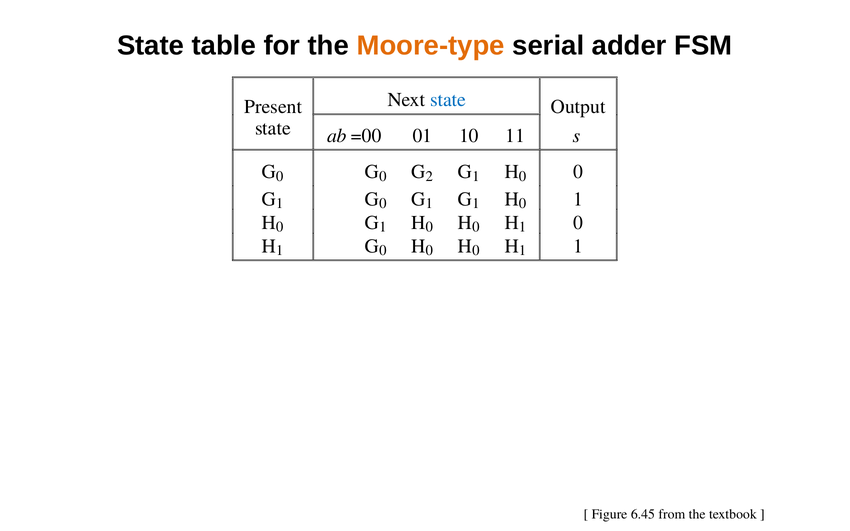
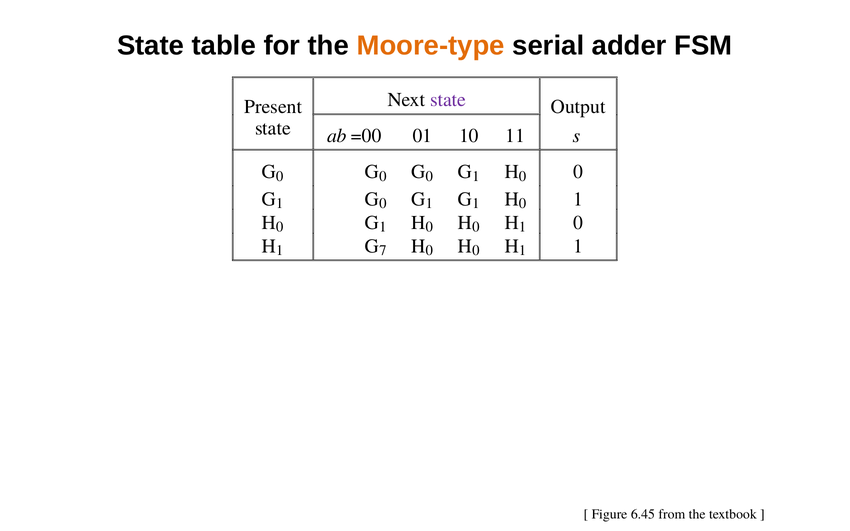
state colour: blue -> purple (448, 100)
2: 2 -> 0 (429, 176)
H 1 G 0: 0 -> 7 (383, 251)
